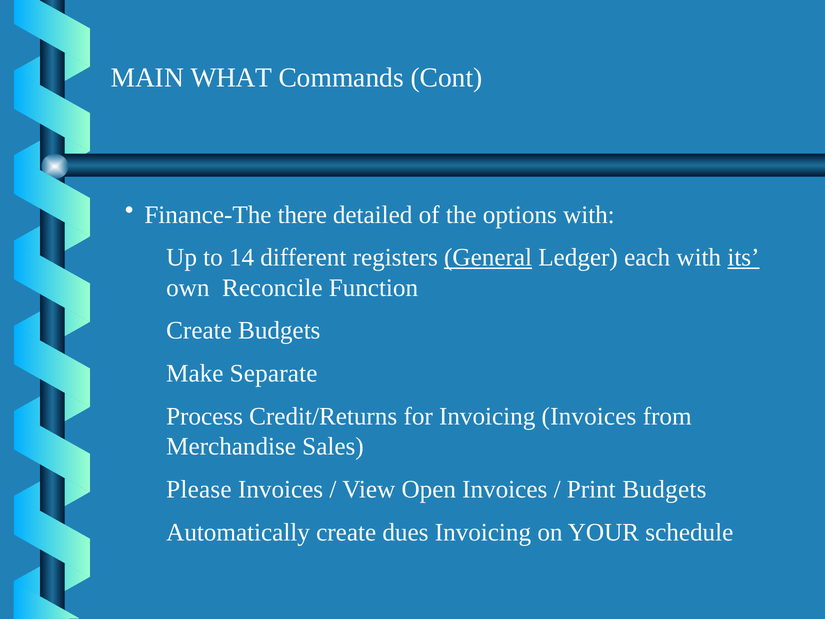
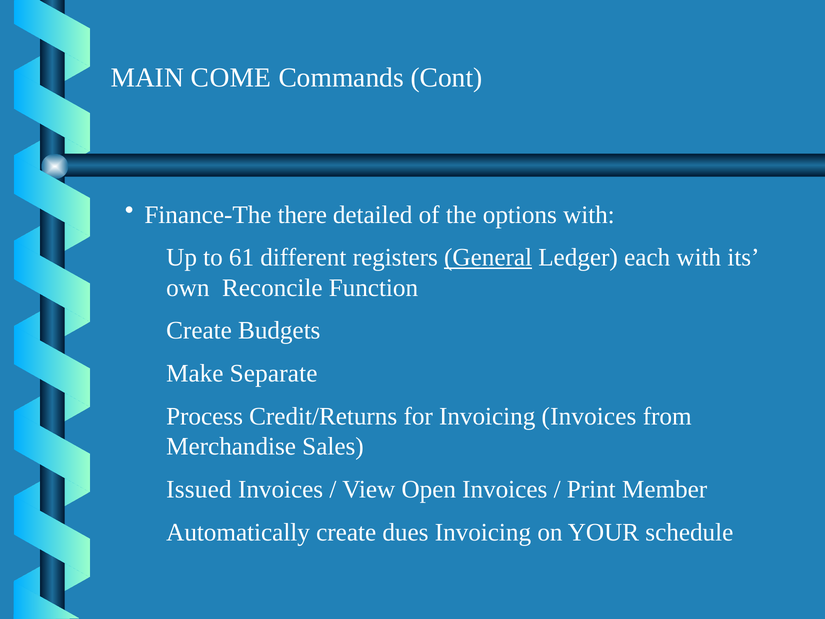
WHAT: WHAT -> COME (231, 77)
14: 14 -> 61 (242, 257)
its underline: present -> none (743, 257)
Please: Please -> Issued (199, 489)
Print Budgets: Budgets -> Member (665, 489)
